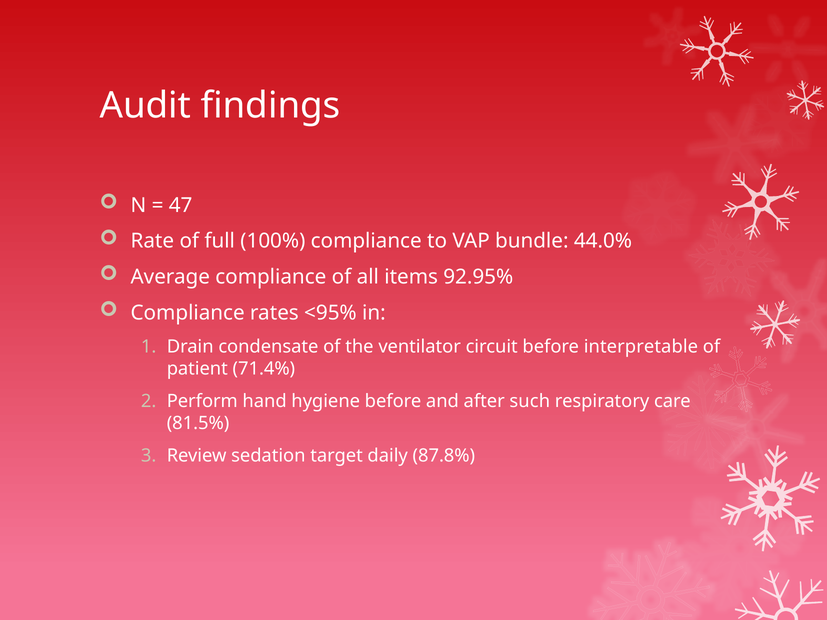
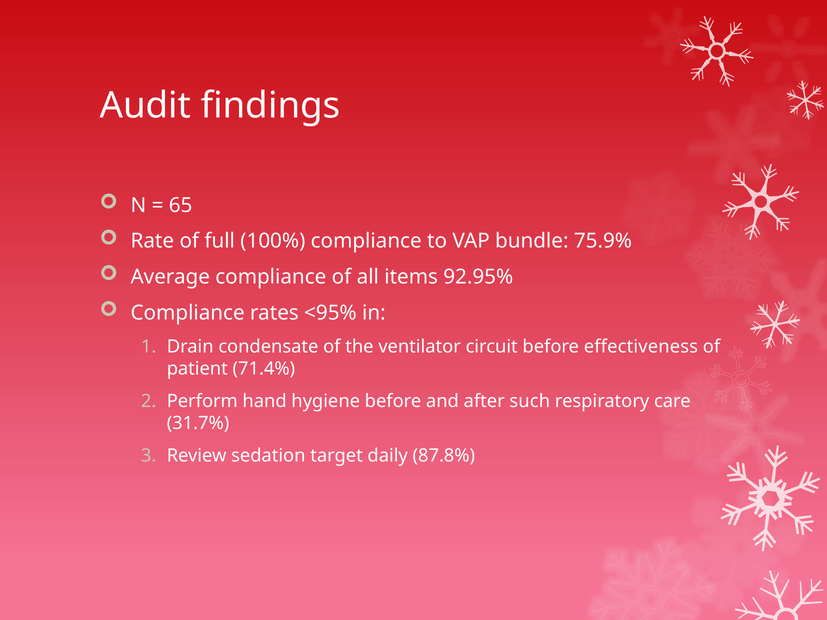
47: 47 -> 65 (181, 205)
44.0%: 44.0% -> 75.9% (603, 241)
interpretable: interpretable -> effectiveness (641, 347)
81.5%: 81.5% -> 31.7% (198, 423)
